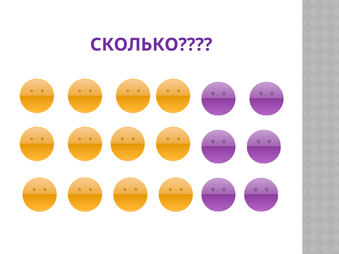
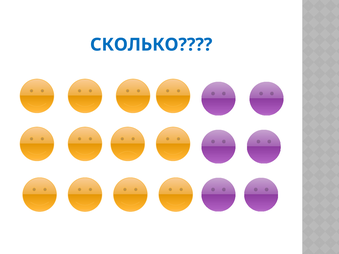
СКОЛЬКО colour: purple -> blue (151, 45)
